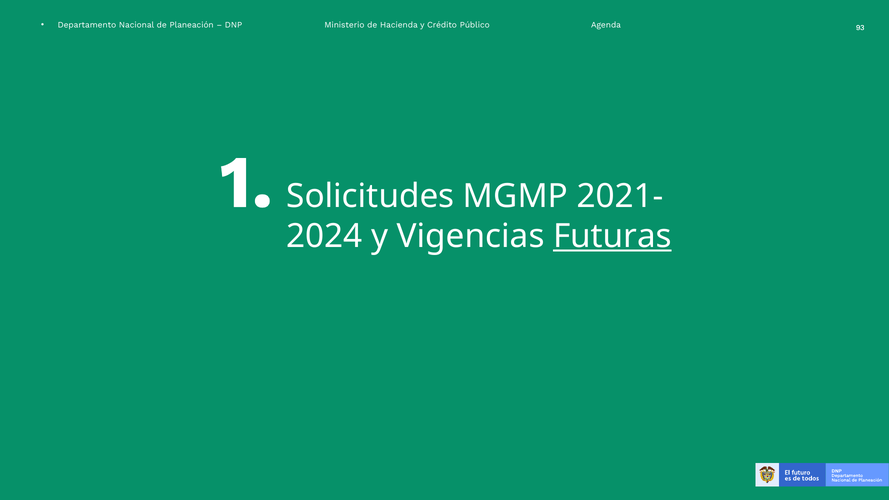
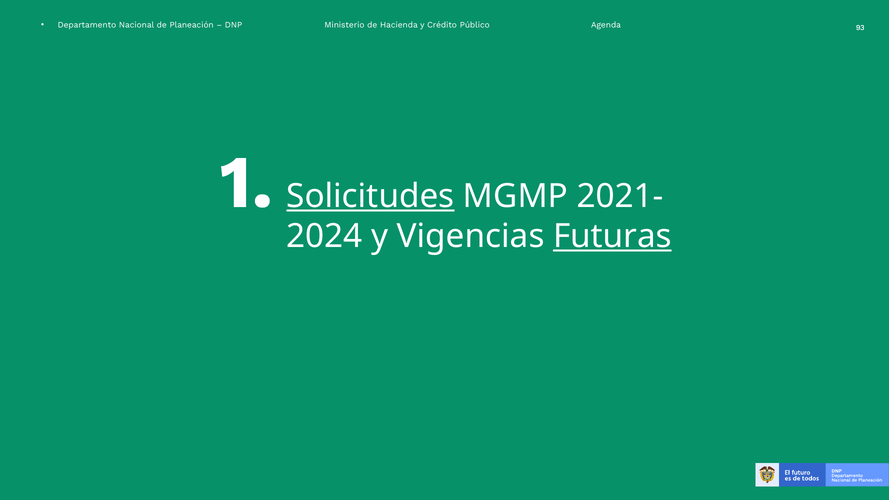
Solicitudes underline: none -> present (370, 196)
